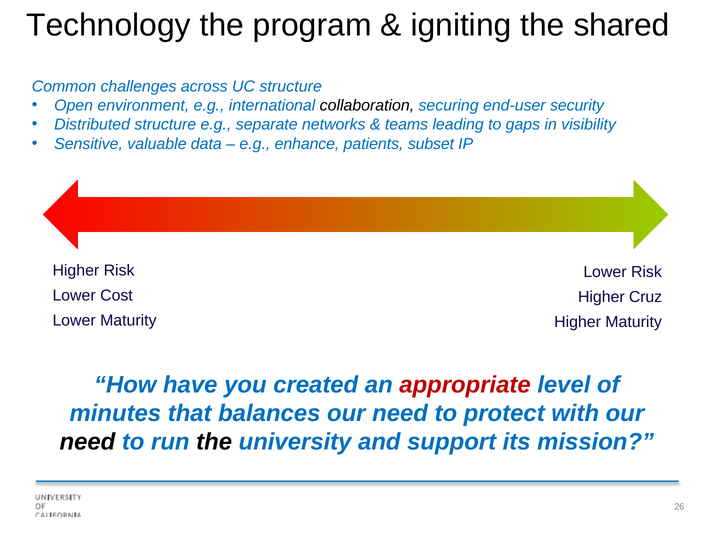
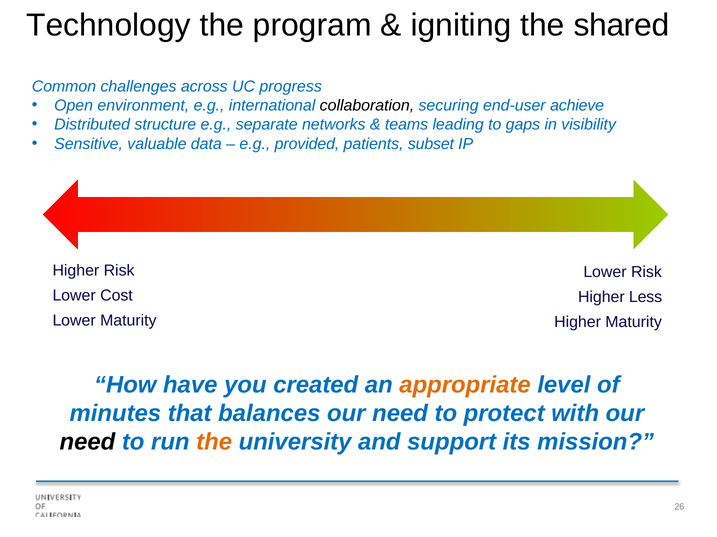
UC structure: structure -> progress (291, 87)
security: security -> achieve (577, 106)
enhance: enhance -> provided (307, 144)
Cruz: Cruz -> Less (646, 297)
appropriate colour: red -> orange (465, 385)
the colour: black -> orange (214, 443)
